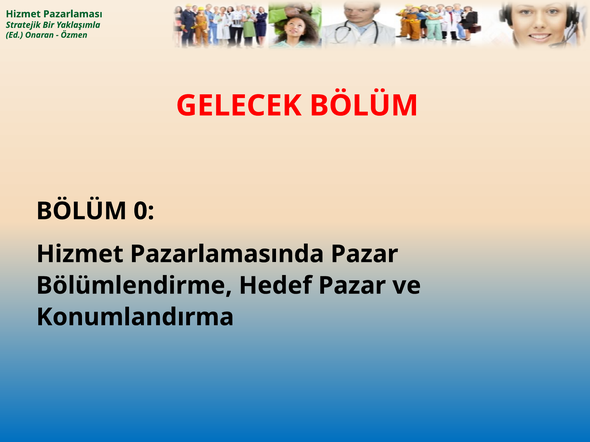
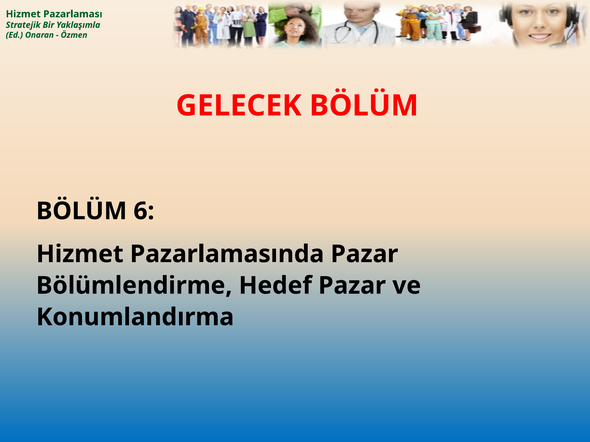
0: 0 -> 6 (144, 211)
